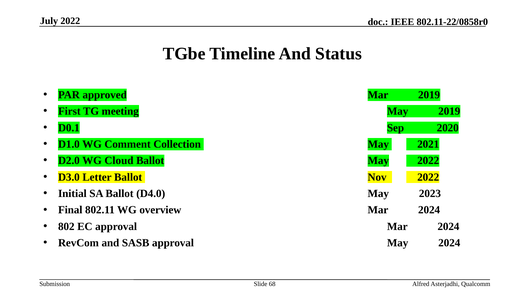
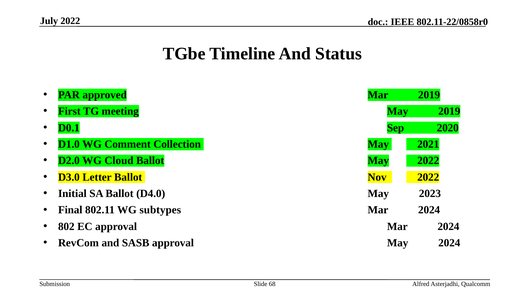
overview: overview -> subtypes (160, 210)
